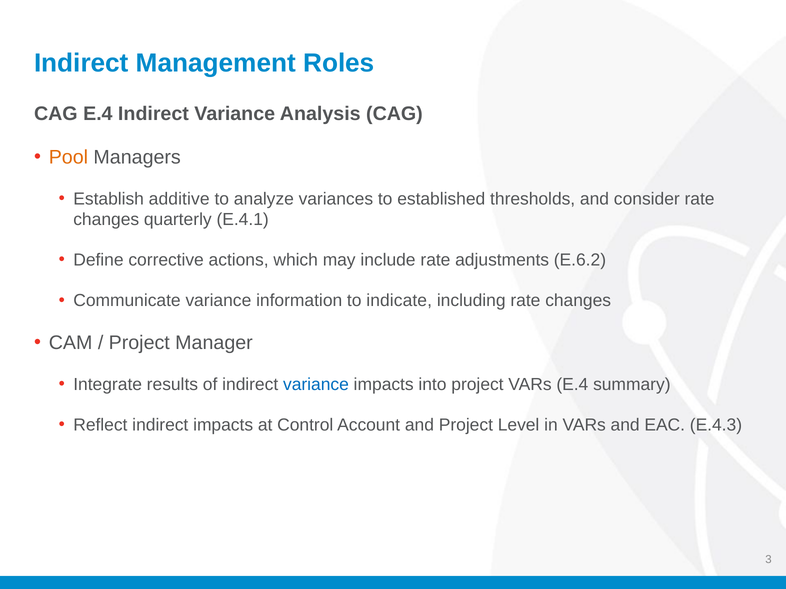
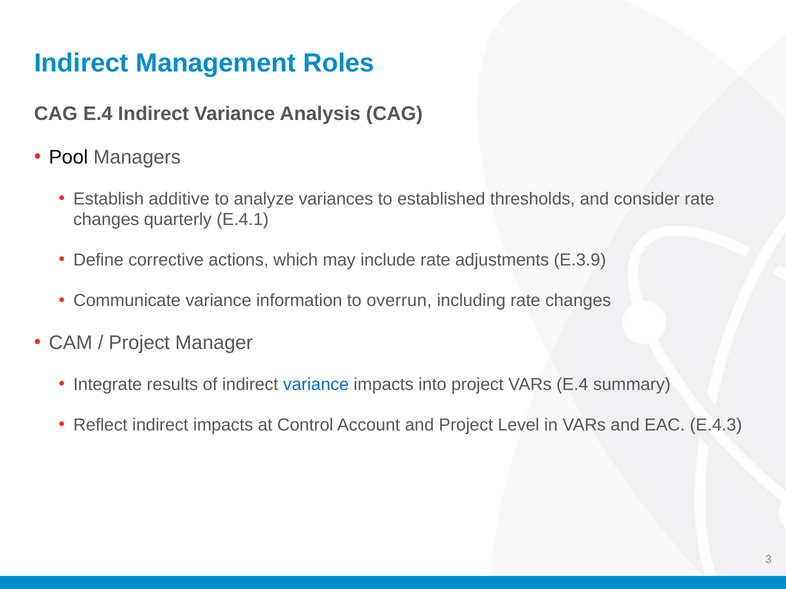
Pool colour: orange -> black (68, 157)
E.6.2: E.6.2 -> E.3.9 (580, 260)
indicate: indicate -> overrun (399, 301)
